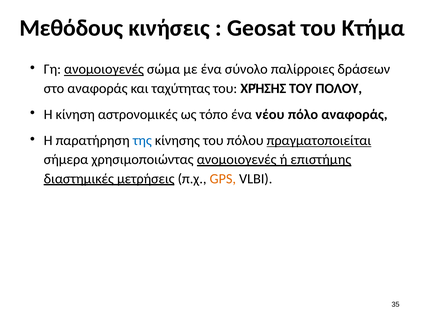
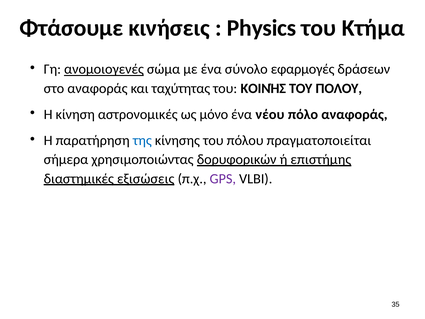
Μεθόδους: Μεθόδους -> Φτάσουμε (71, 28)
Geosat: Geosat -> Physics (262, 28)
παλίρροιες: παλίρροιες -> εφαρμογές (303, 69)
ΧΡΉΣΗΣ: ΧΡΉΣΗΣ -> ΚΟΙΝΉΣ (263, 88)
τόπο: τόπο -> μόνο (214, 114)
πραγματοποιείται underline: present -> none (319, 140)
χρησιμοποιώντας ανομοιογενές: ανομοιογενές -> δορυφορικών (237, 160)
μετρήσεις: μετρήσεις -> εξισώσεις (146, 179)
GPS colour: orange -> purple (223, 179)
